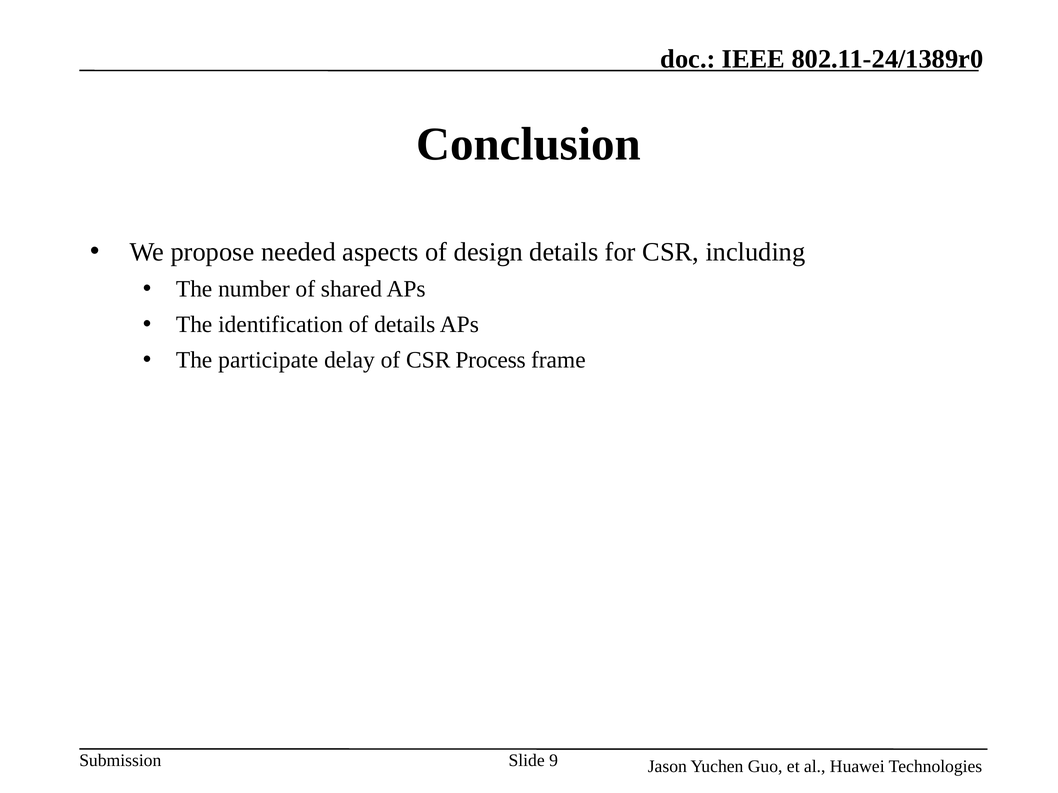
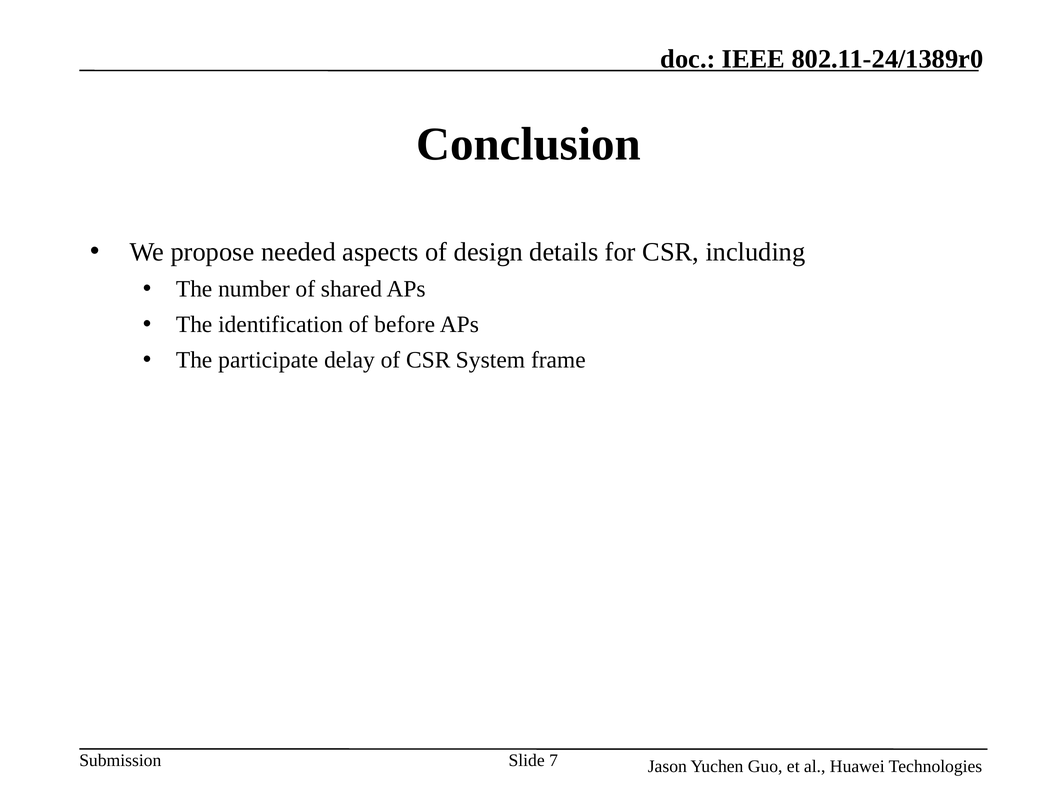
of details: details -> before (405, 325)
Process: Process -> System (490, 360)
9: 9 -> 7 (554, 761)
